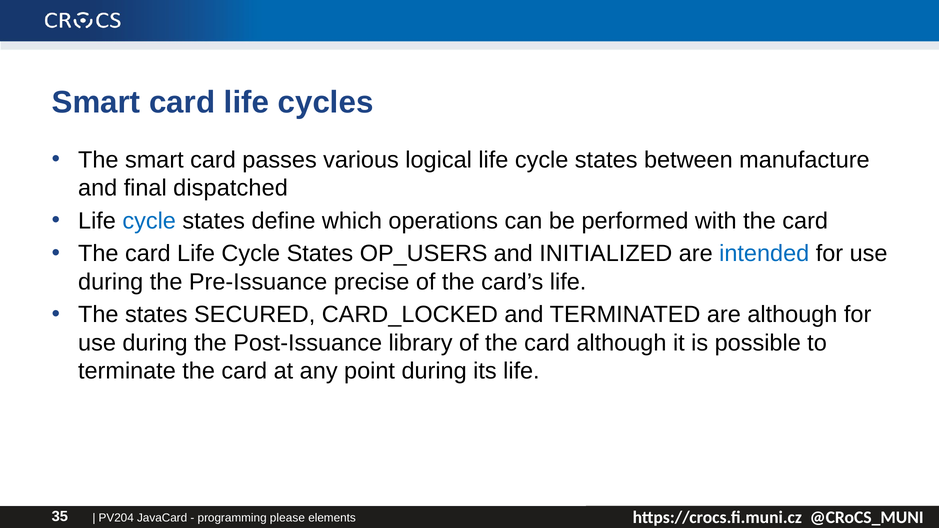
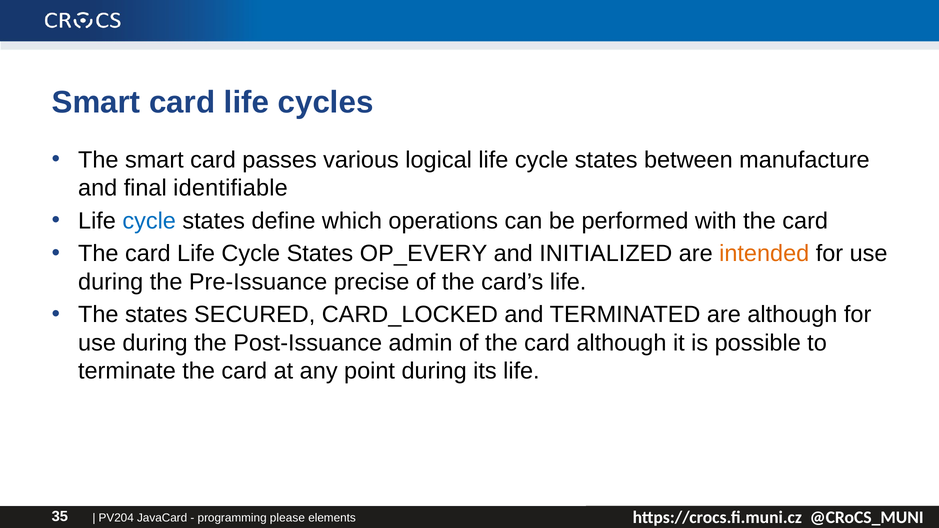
dispatched: dispatched -> identifiable (230, 188)
OP_USERS: OP_USERS -> OP_EVERY (424, 254)
intended colour: blue -> orange (764, 254)
library: library -> admin (421, 343)
